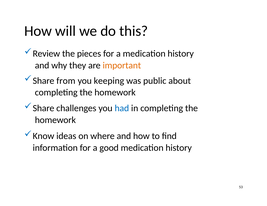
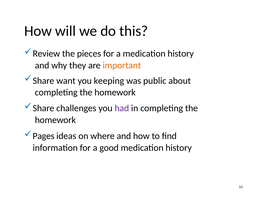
from: from -> want (66, 81)
had colour: blue -> purple (122, 108)
Know: Know -> Pages (44, 136)
